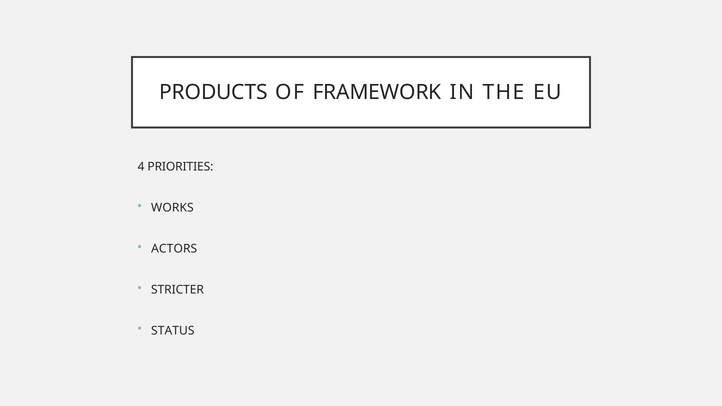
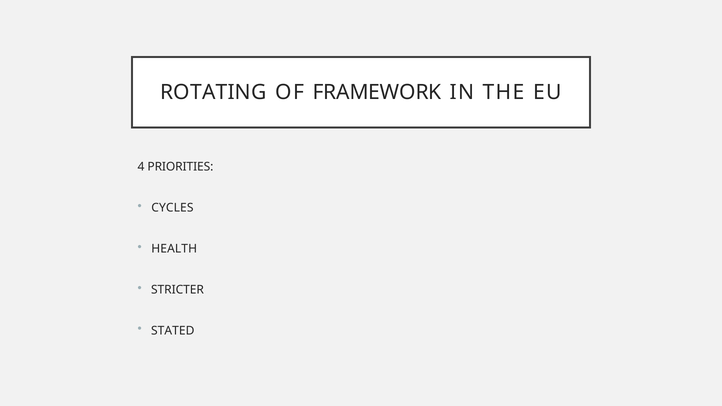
PRODUCTS: PRODUCTS -> ROTATING (213, 92)
WORKS: WORKS -> CYCLES (172, 208)
ACTORS: ACTORS -> HEALTH (174, 249)
STATUS: STATUS -> STATED (173, 331)
